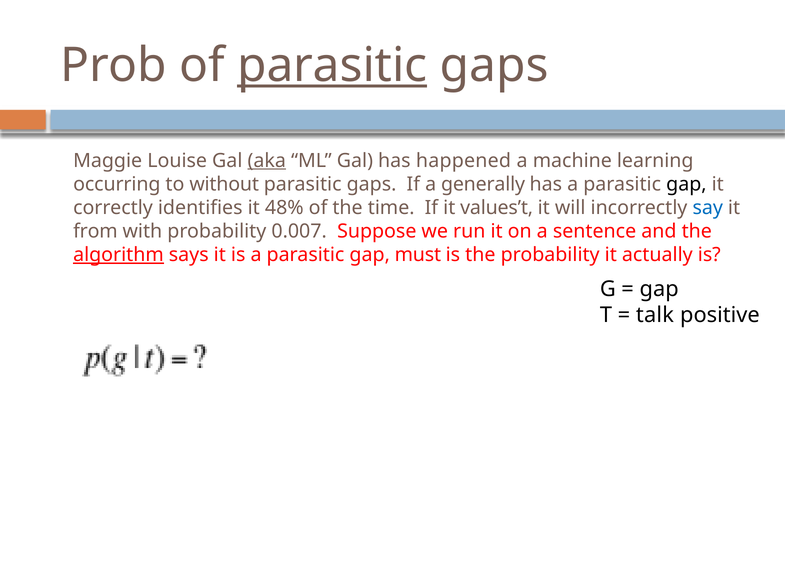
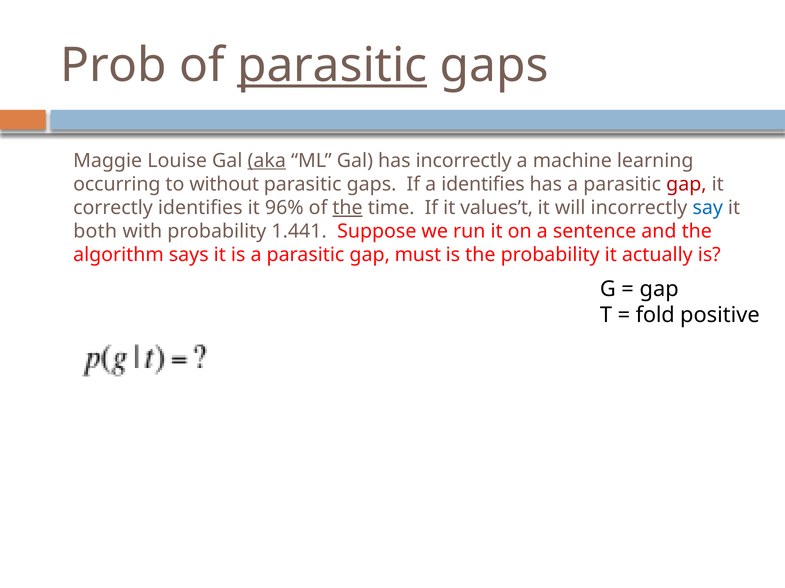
has happened: happened -> incorrectly (464, 161)
a generally: generally -> identifies (483, 184)
gap colour: black -> red (686, 184)
48%: 48% -> 96% (284, 208)
the underline: none -> present (348, 208)
from: from -> both (95, 232)
0.007: 0.007 -> 1.441 (299, 232)
algorithm underline: present -> none (118, 255)
talk: talk -> fold (655, 315)
